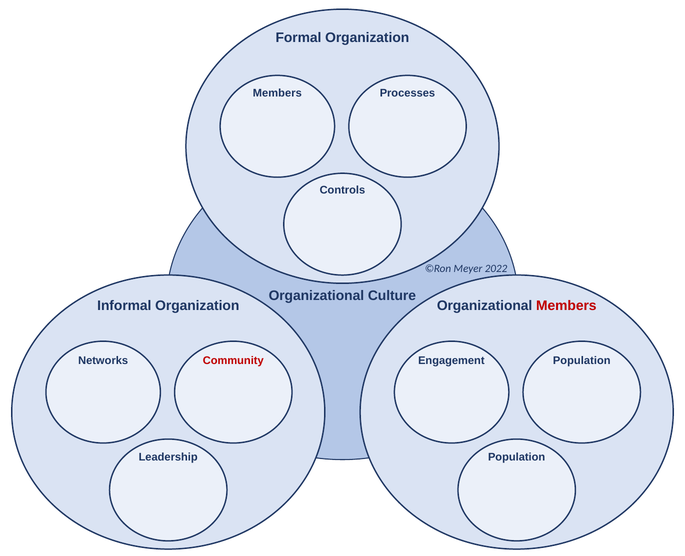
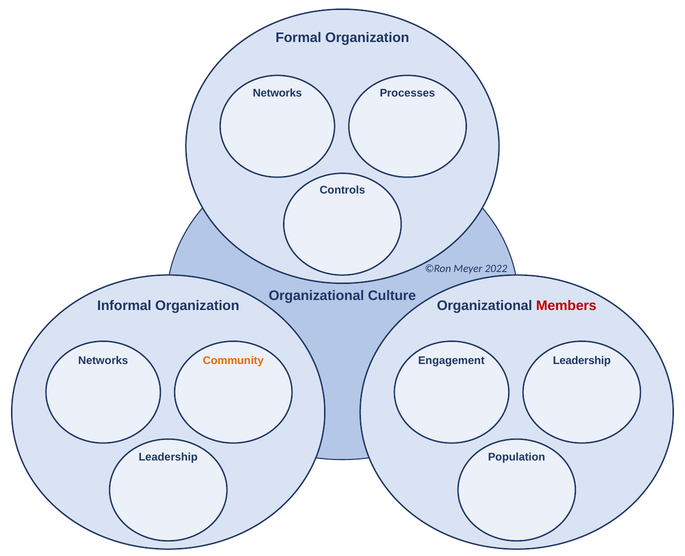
Members: Members -> Networks (277, 93)
Community colour: red -> orange (233, 360)
Population: Population -> Leadership (582, 360)
